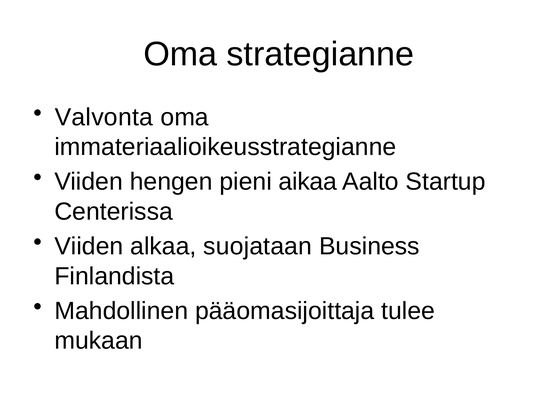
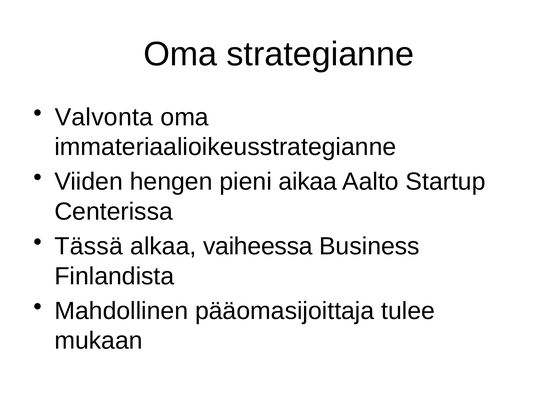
Viiden: Viiden -> Tässä (89, 246)
suojataan: suojataan -> vaiheessa (258, 246)
